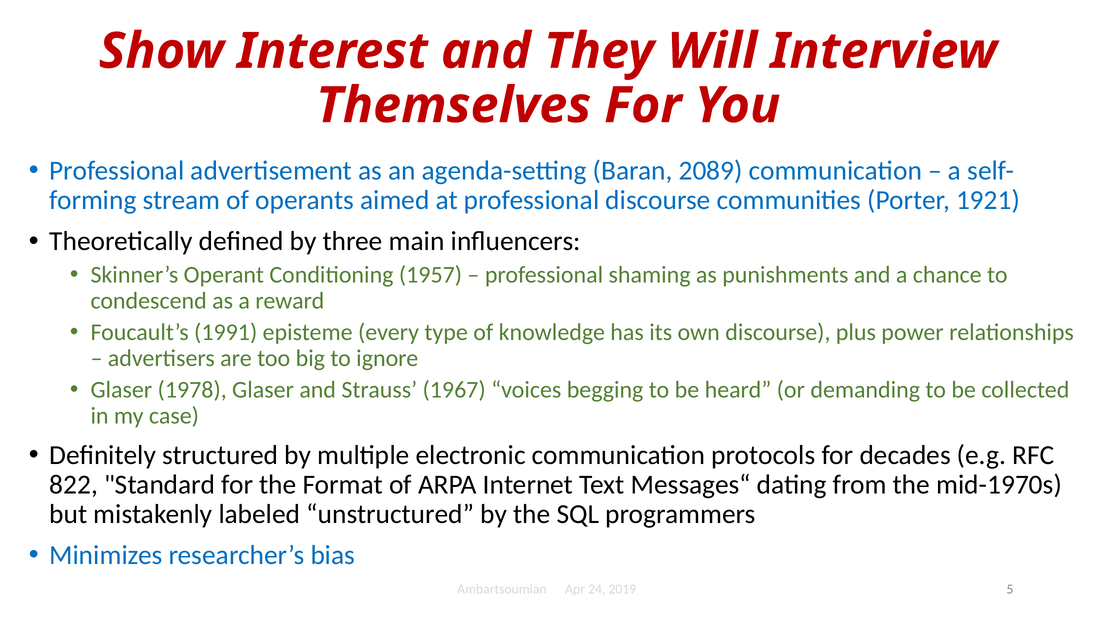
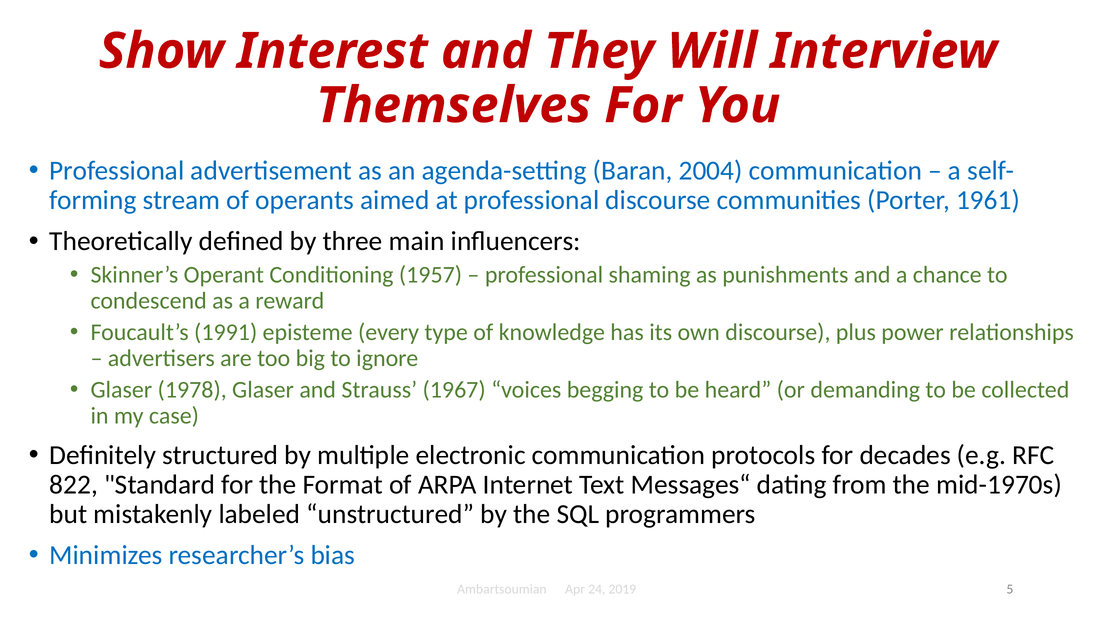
2089: 2089 -> 2004 (711, 171)
1921: 1921 -> 1961 (988, 200)
